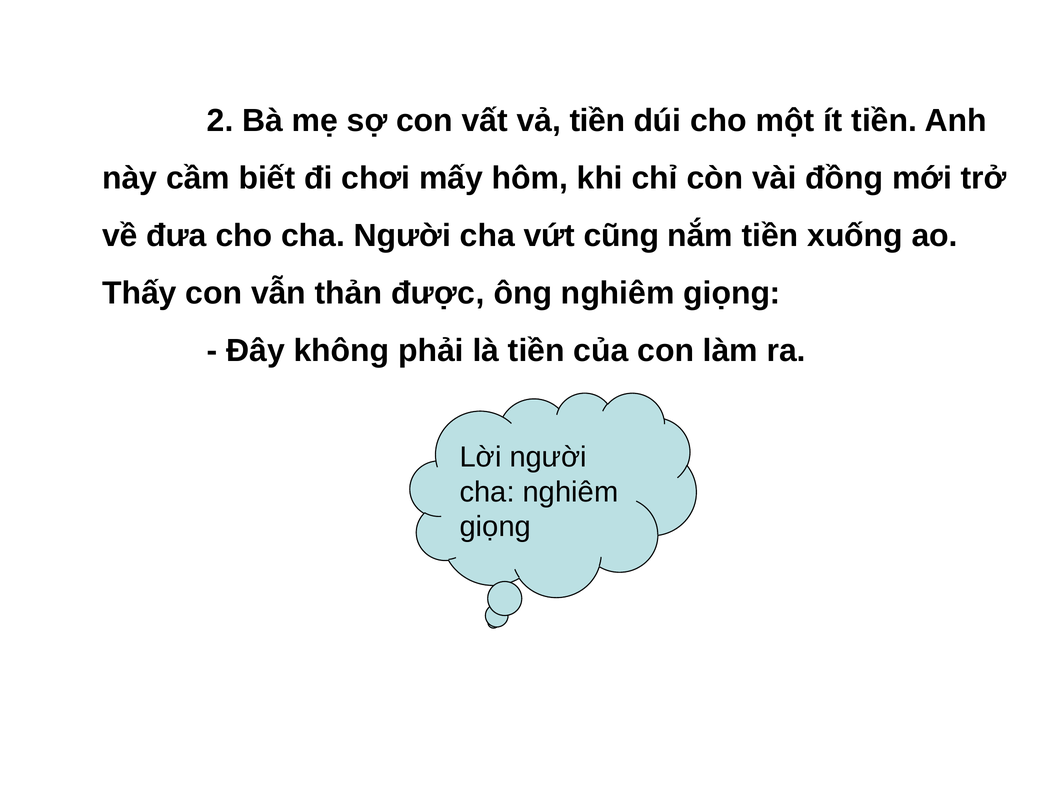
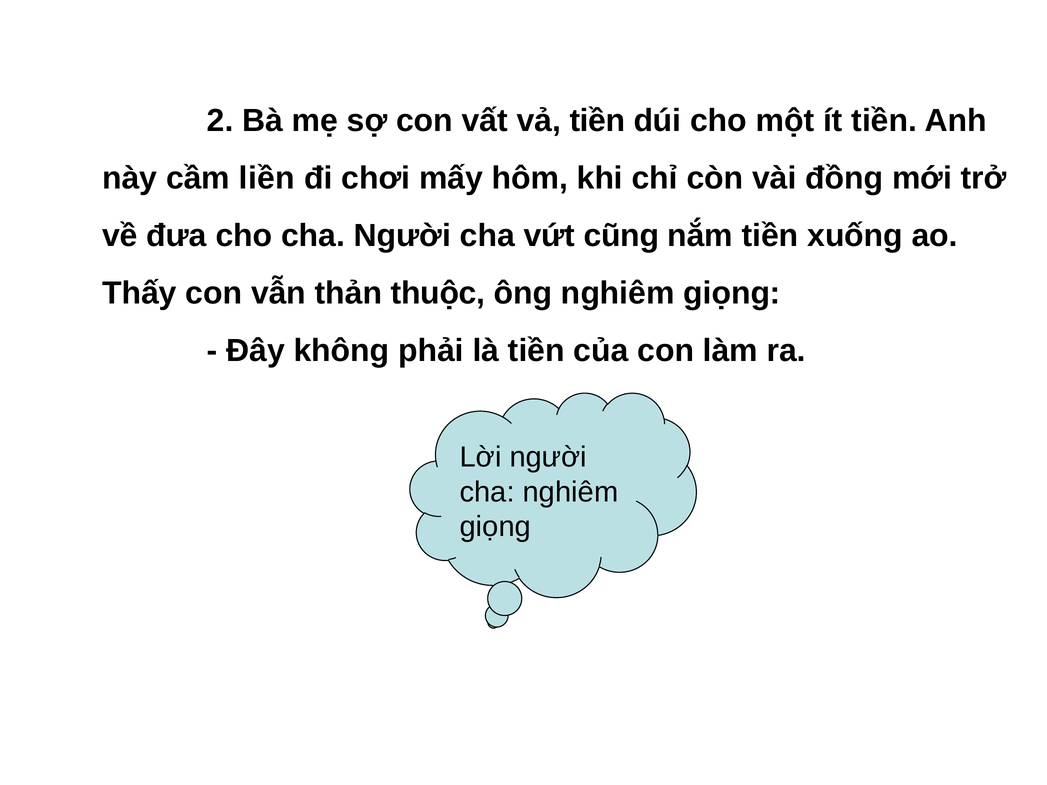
biết: biết -> liền (267, 178)
được: được -> thuộc (438, 293)
